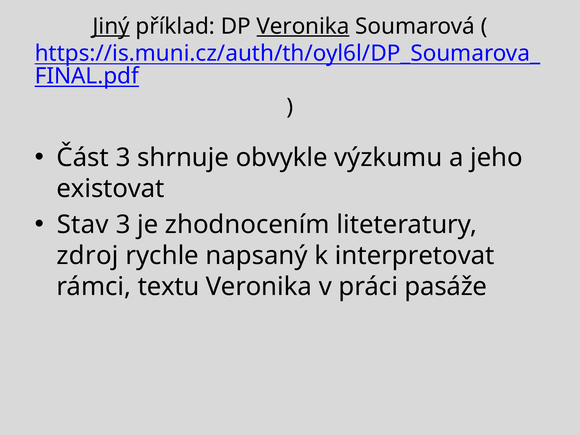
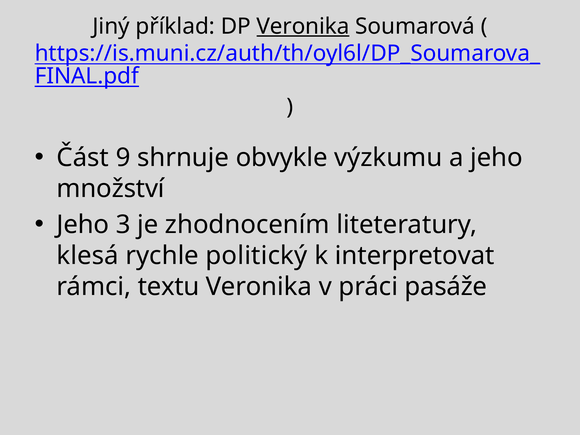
Jiný underline: present -> none (111, 26)
Část 3: 3 -> 9 (123, 158)
existovat: existovat -> množství (111, 189)
Stav: Stav -> Jeho (83, 225)
zdroj: zdroj -> klesá (88, 256)
napsaný: napsaný -> politický (256, 256)
